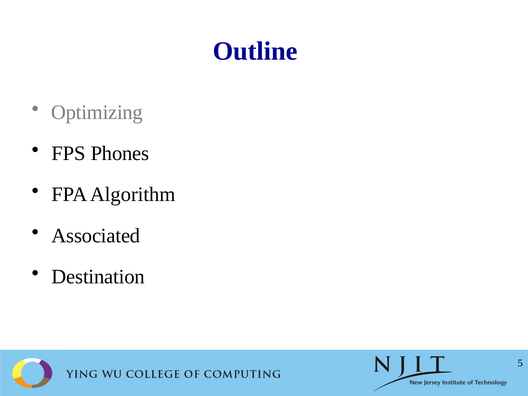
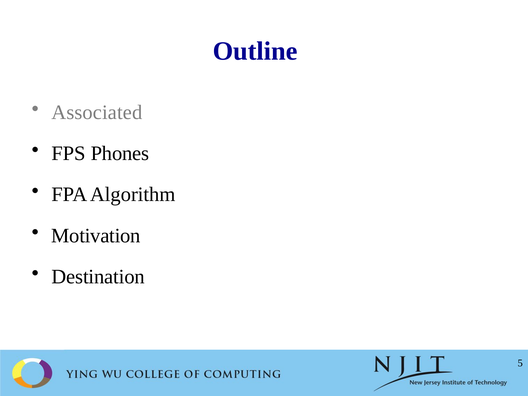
Optimizing: Optimizing -> Associated (97, 112)
Associated: Associated -> Motivation (96, 236)
